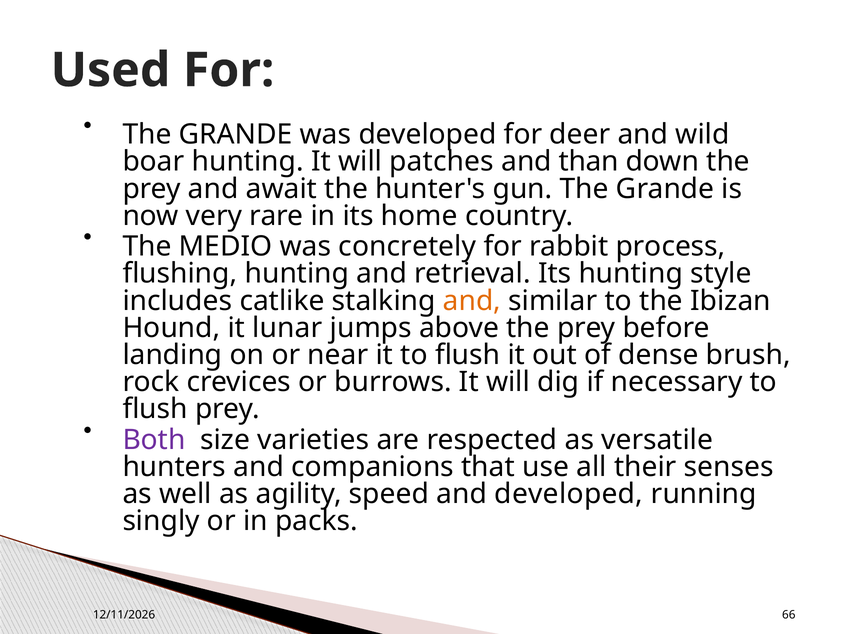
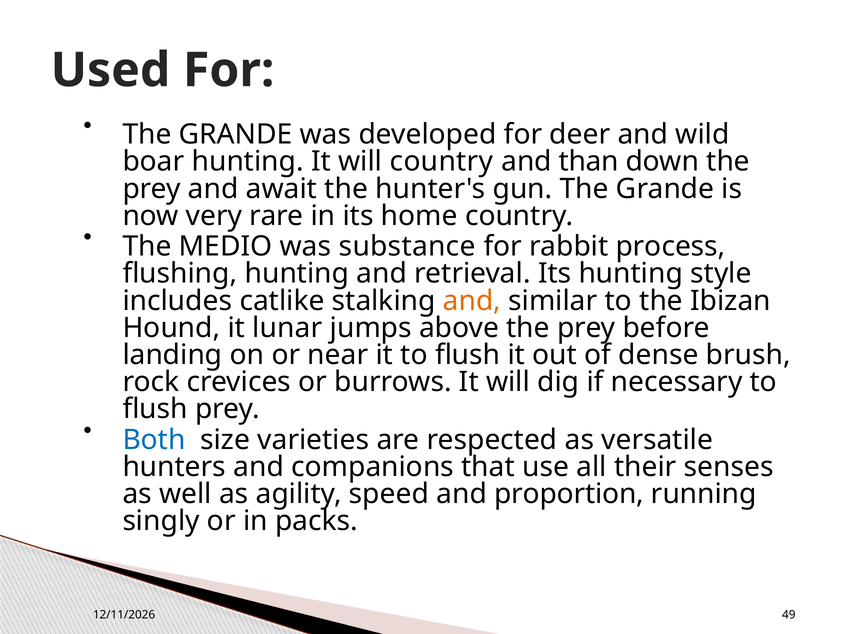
will patches: patches -> country (442, 162)
concretely: concretely -> substance (407, 247)
Both colour: purple -> blue (154, 440)
and developed: developed -> proportion (569, 494)
66: 66 -> 49 (789, 615)
